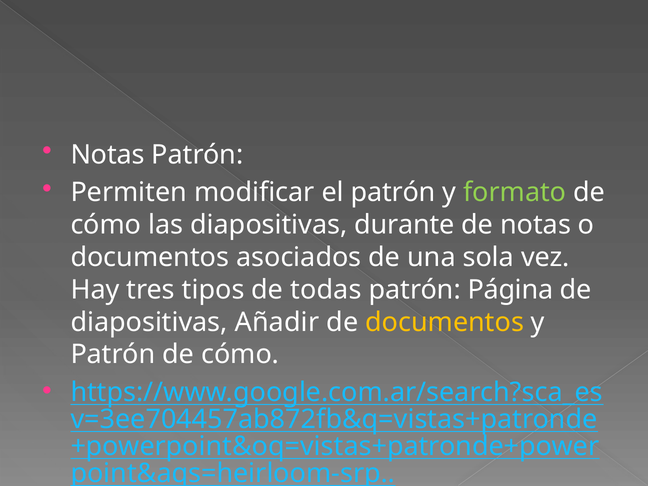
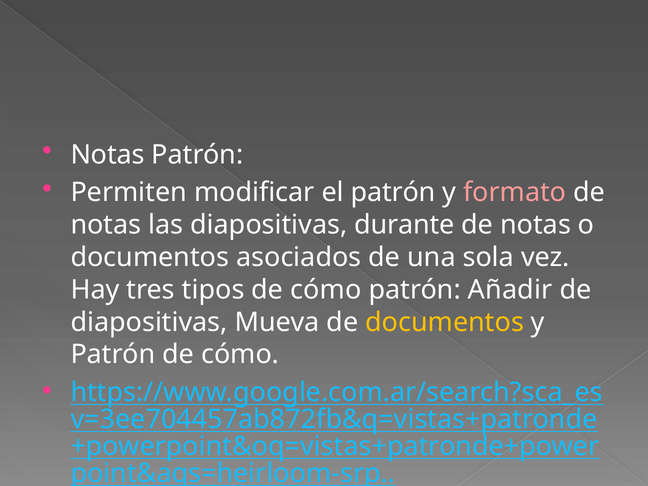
formato colour: light green -> pink (515, 193)
cómo: cómo -> notas (106, 225)
tipos de todas: todas -> cómo (326, 290)
Página: Página -> Añadir (510, 290)
Añadir: Añadir -> Mueva (277, 322)
